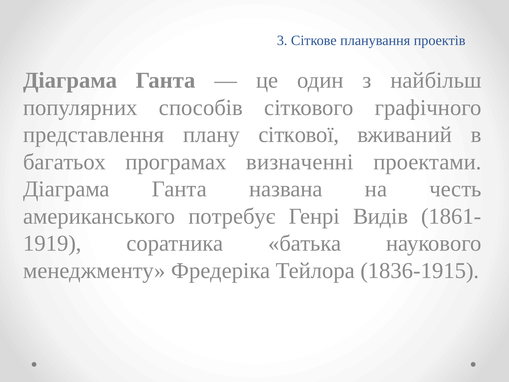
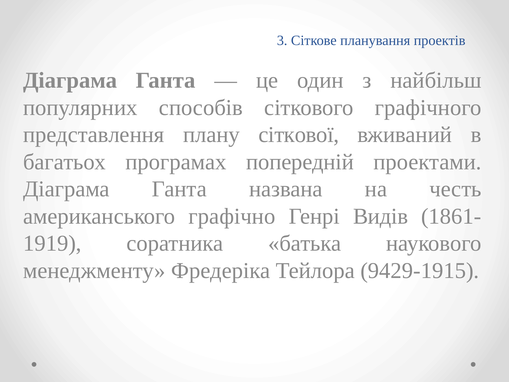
визначенні: визначенні -> попередній (300, 162)
потребує: потребує -> графічно (232, 216)
1836-1915: 1836-1915 -> 9429-1915 (420, 271)
